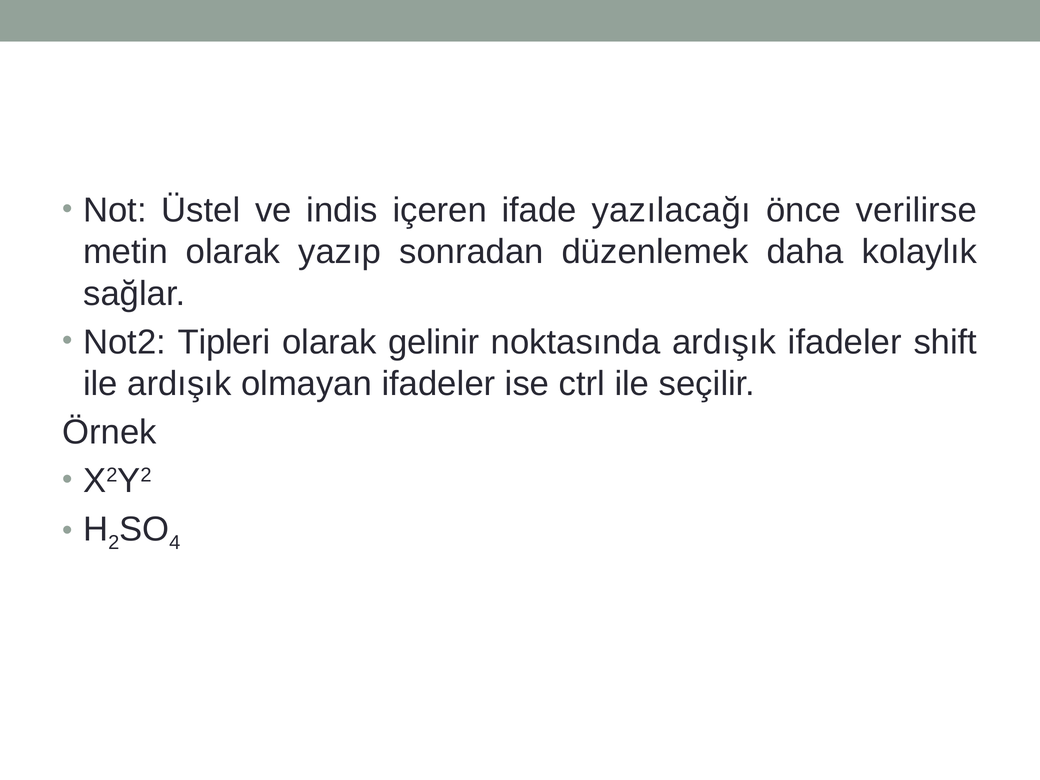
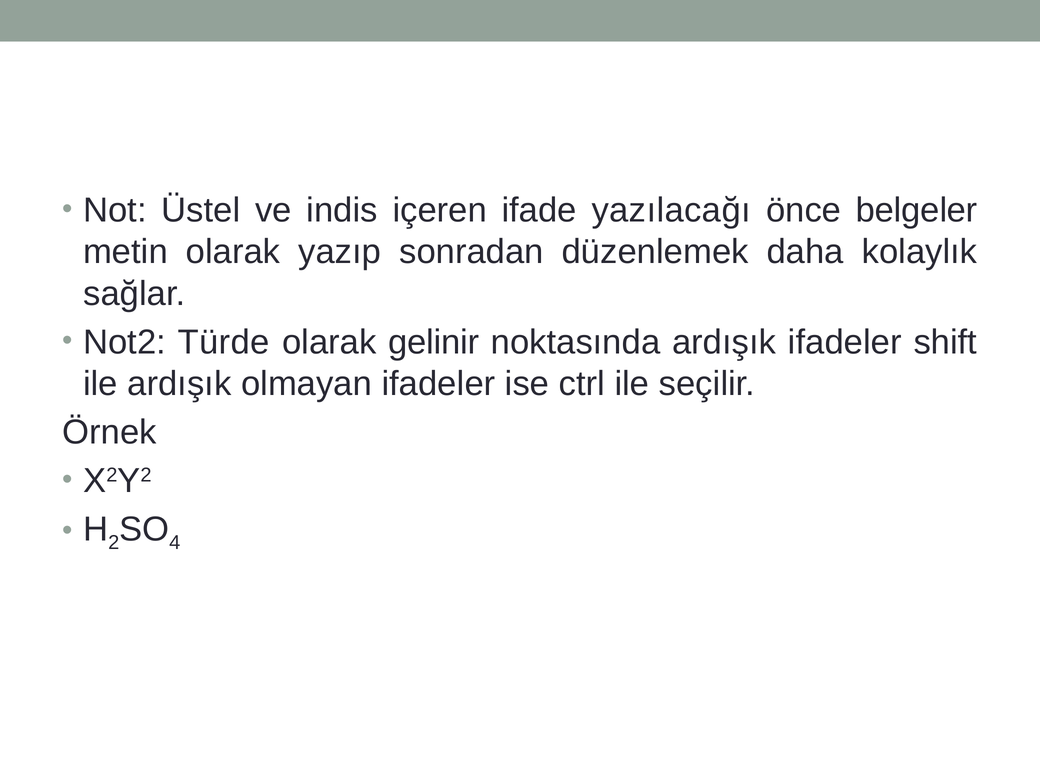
verilirse: verilirse -> belgeler (917, 210)
Tipleri: Tipleri -> Türde (224, 342)
